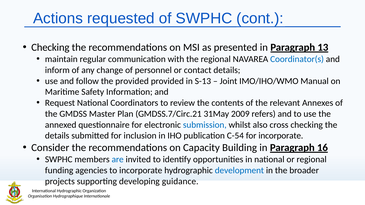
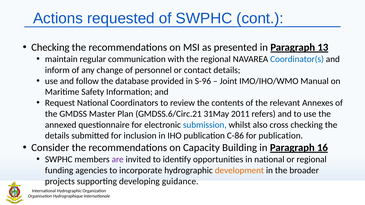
the provided: provided -> database (132, 81)
S-13: S-13 -> S-96 (203, 81)
GMDSS.7/Circ.21: GMDSS.7/Circ.21 -> GMDSS.6/Circ.21 (168, 114)
2009: 2009 -> 2011 (240, 114)
C-54: C-54 -> C-86 (235, 136)
for incorporate: incorporate -> publication (281, 136)
are colour: blue -> purple (118, 160)
development colour: blue -> orange (239, 171)
